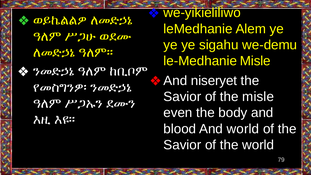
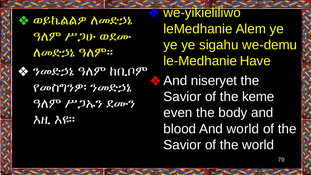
le-Medhanie Misle: Misle -> Have (255, 61)
the misle: misle -> keme (258, 97)
